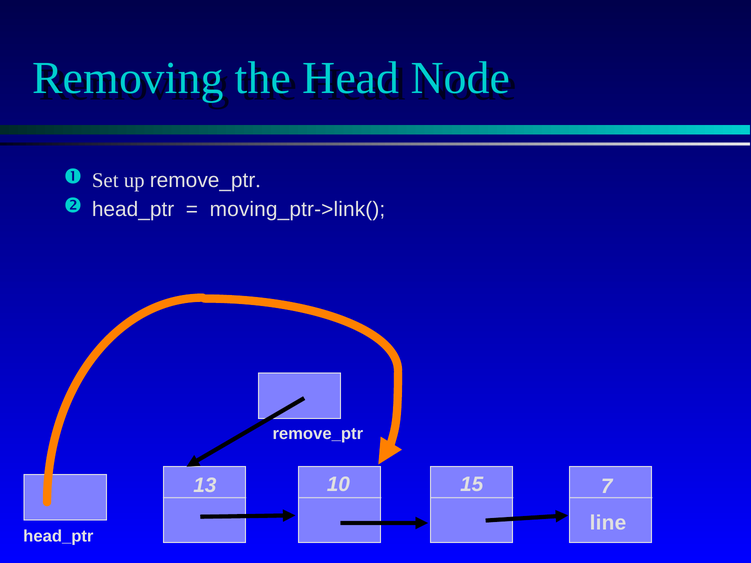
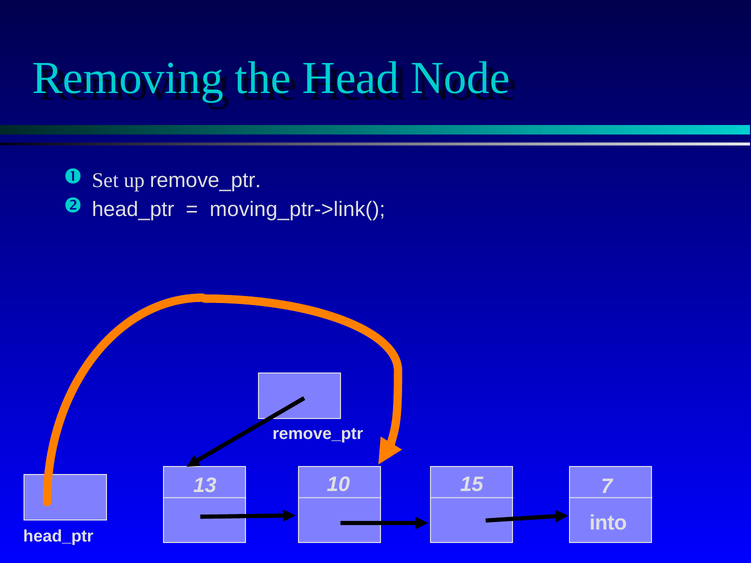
line: line -> into (608, 523)
